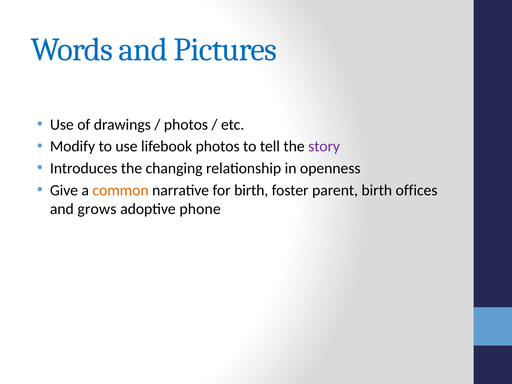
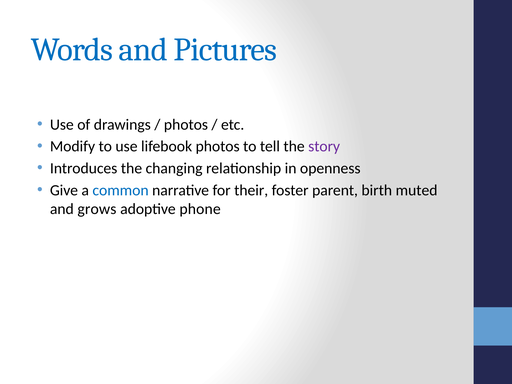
common colour: orange -> blue (121, 190)
for birth: birth -> their (251, 190)
offices: offices -> muted (417, 190)
